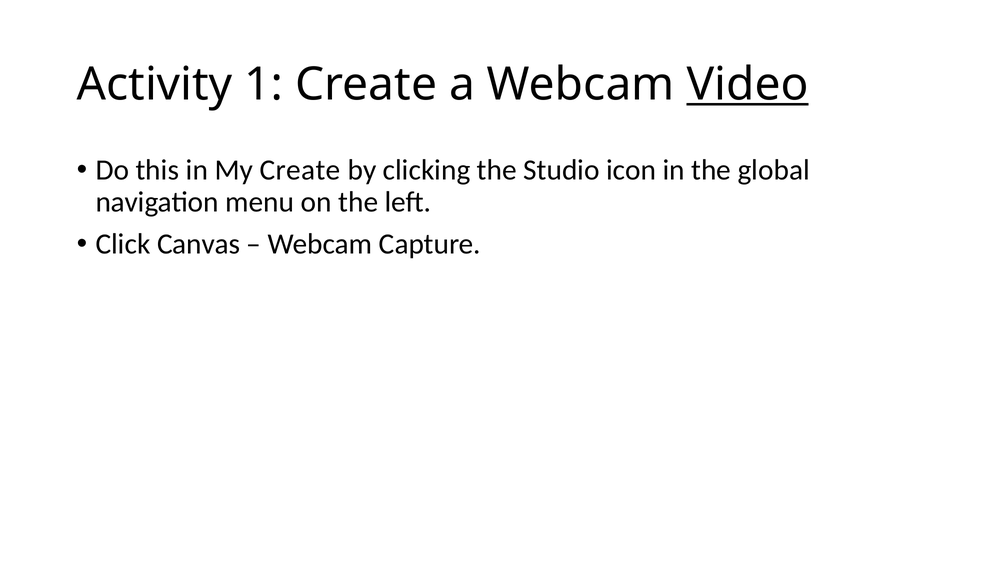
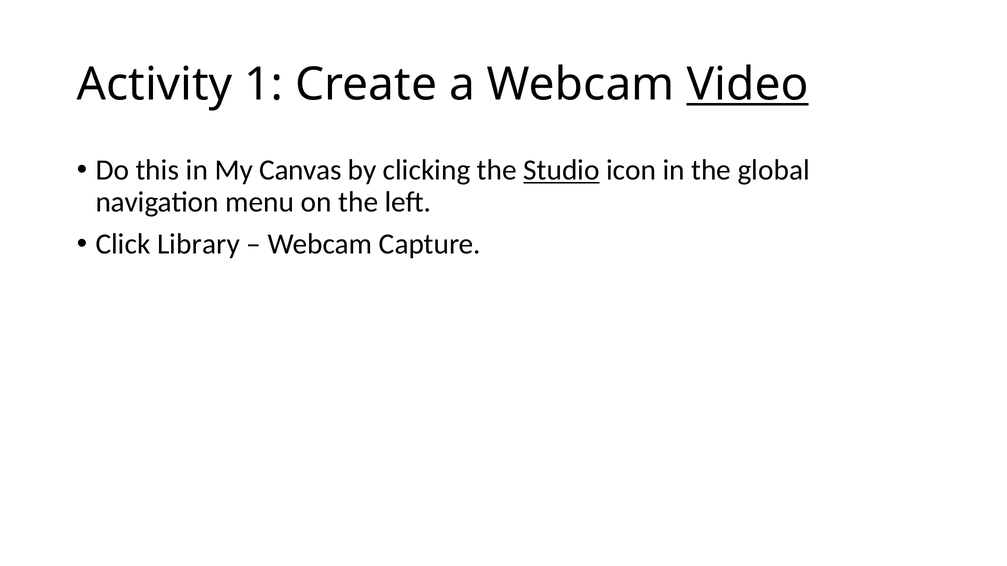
My Create: Create -> Canvas (300, 170)
Studio underline: none -> present (562, 170)
Canvas: Canvas -> Library (198, 244)
